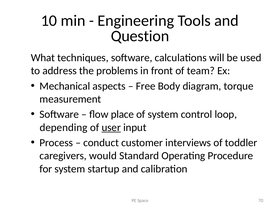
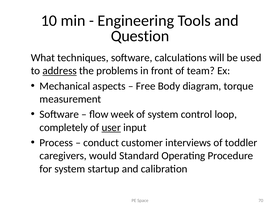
address underline: none -> present (60, 71)
place: place -> week (122, 114)
depending: depending -> completely (64, 127)
